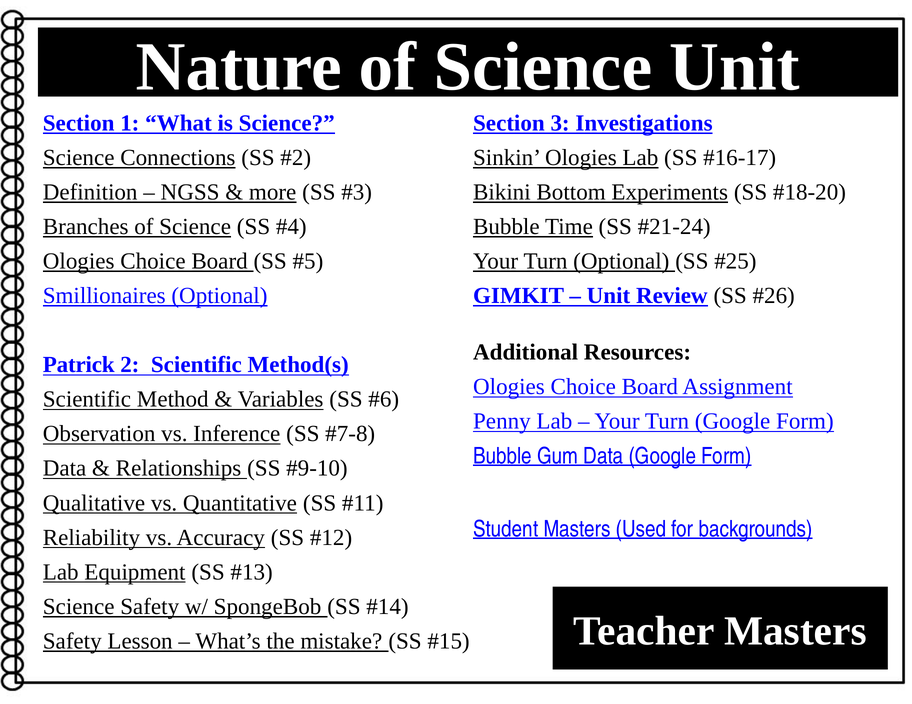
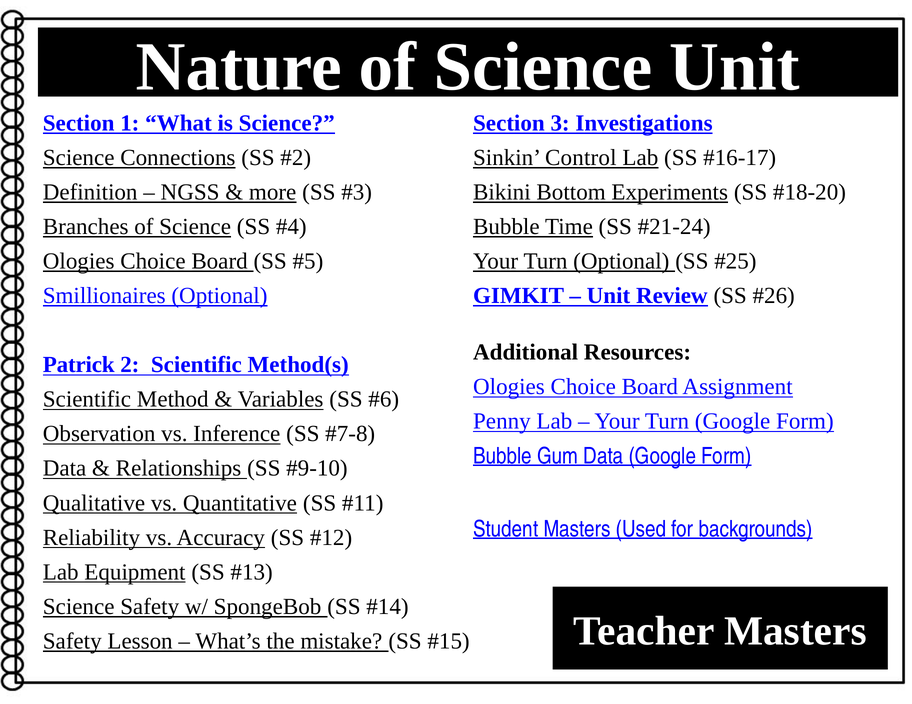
Sinkin Ologies: Ologies -> Control (581, 158)
